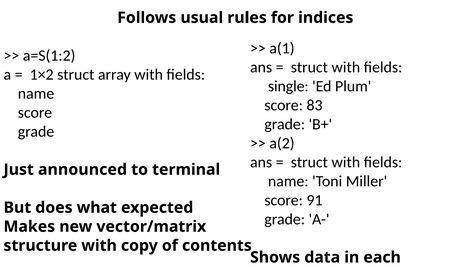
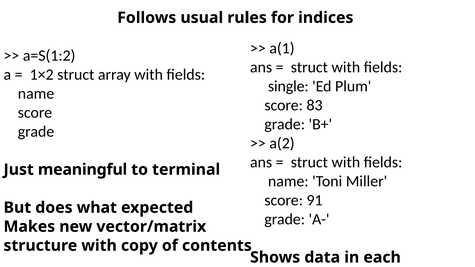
announced: announced -> meaningful (83, 170)
